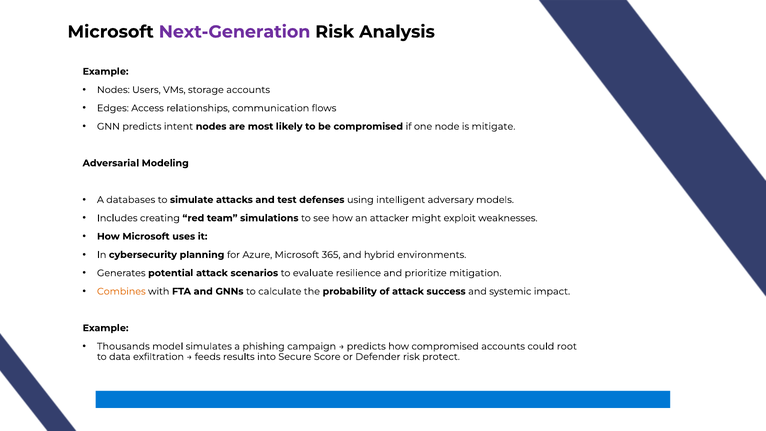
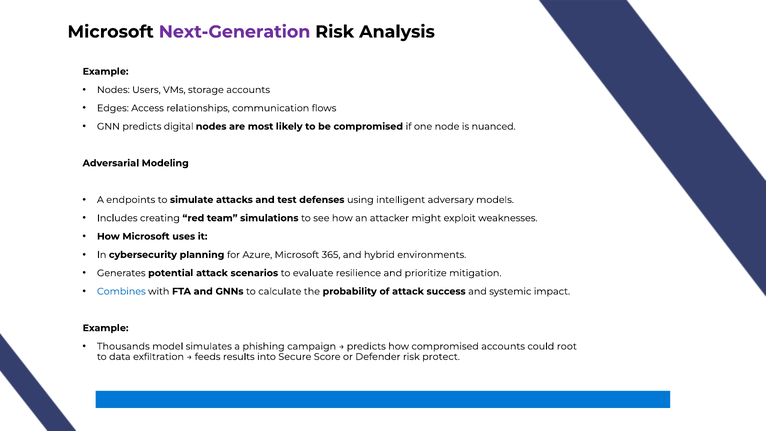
intent: intent -> digital (179, 126)
mitigate: mitigate -> nuanced (494, 126)
databases: databases -> endpoints (131, 200)
Combines colour: orange -> blue (121, 291)
